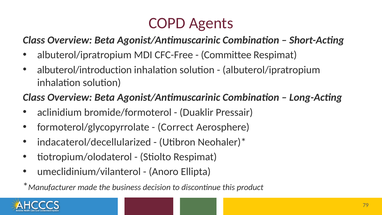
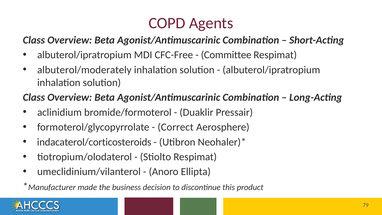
albuterol/introduction: albuterol/introduction -> albuterol/moderately (84, 70)
indacaterol/decellularized: indacaterol/decellularized -> indacaterol/corticosteroids (94, 142)
